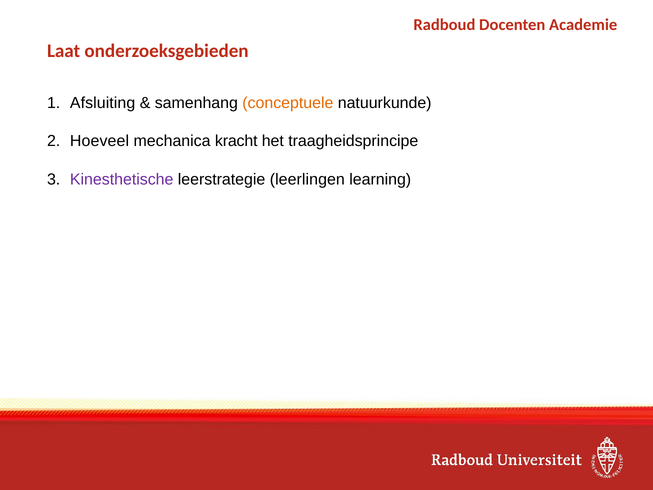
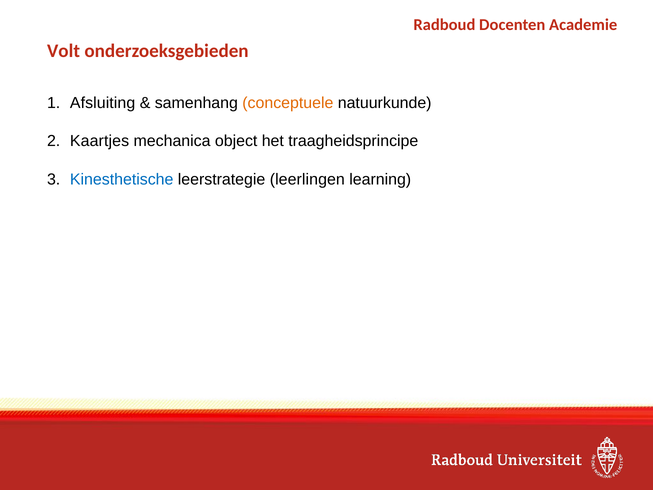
Laat: Laat -> Volt (64, 51)
Hoeveel: Hoeveel -> Kaartjes (100, 141)
kracht: kracht -> object (236, 141)
Kinesthetische colour: purple -> blue (122, 179)
